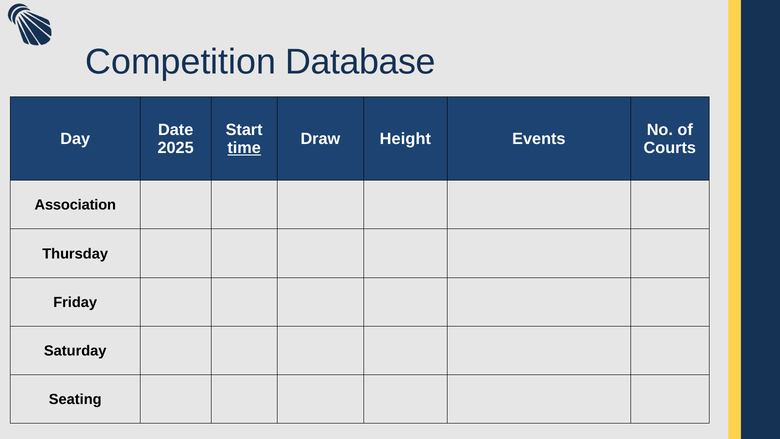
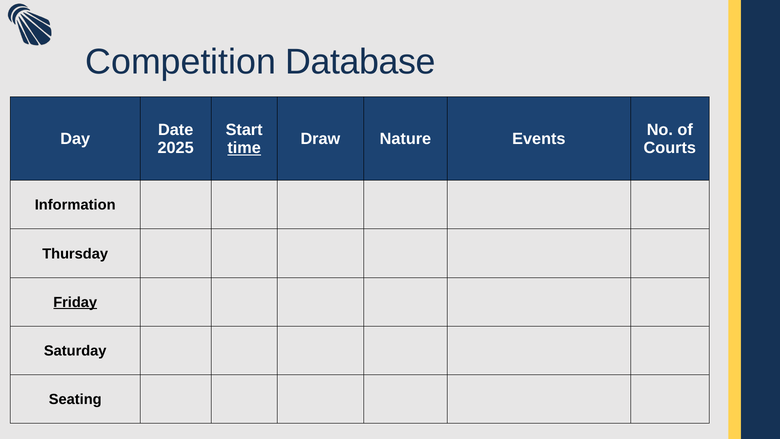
Height: Height -> Nature (405, 139)
Association: Association -> Information (75, 205)
Friday underline: none -> present (75, 302)
